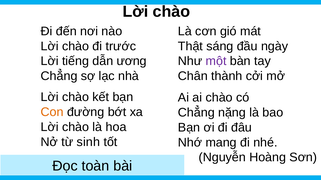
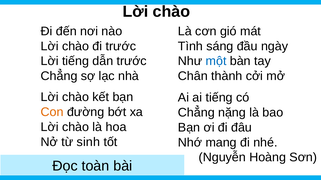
Thật: Thật -> Tình (190, 46)
dẫn ương: ương -> trước (132, 61)
một colour: purple -> blue (216, 61)
ai chào: chào -> tiếng (219, 98)
